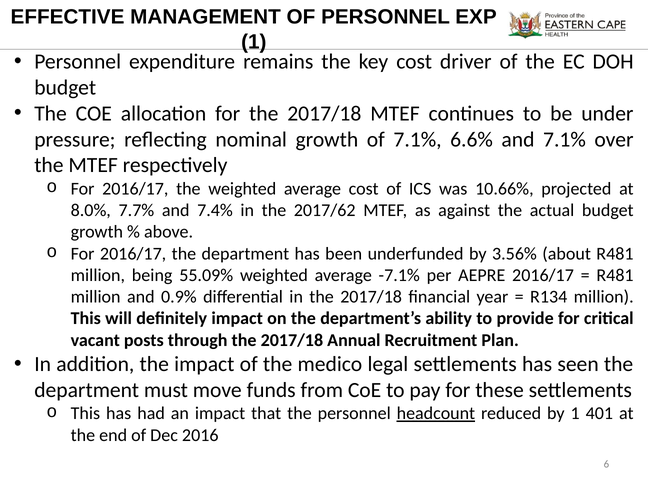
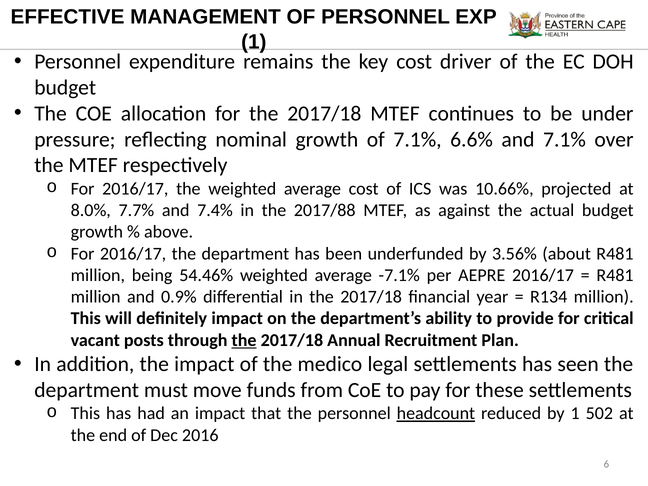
2017/62: 2017/62 -> 2017/88 (325, 210)
55.09%: 55.09% -> 54.46% (206, 275)
the underline: none -> present (244, 340)
401: 401 -> 502 (599, 414)
